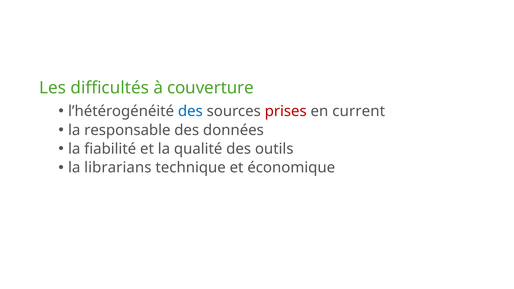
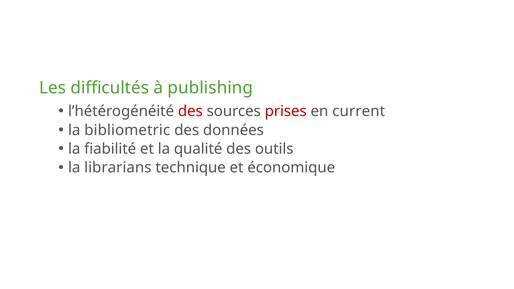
couverture: couverture -> publishing (210, 88)
des colour: blue -> red (190, 111)
responsable: responsable -> bibliometric (127, 130)
